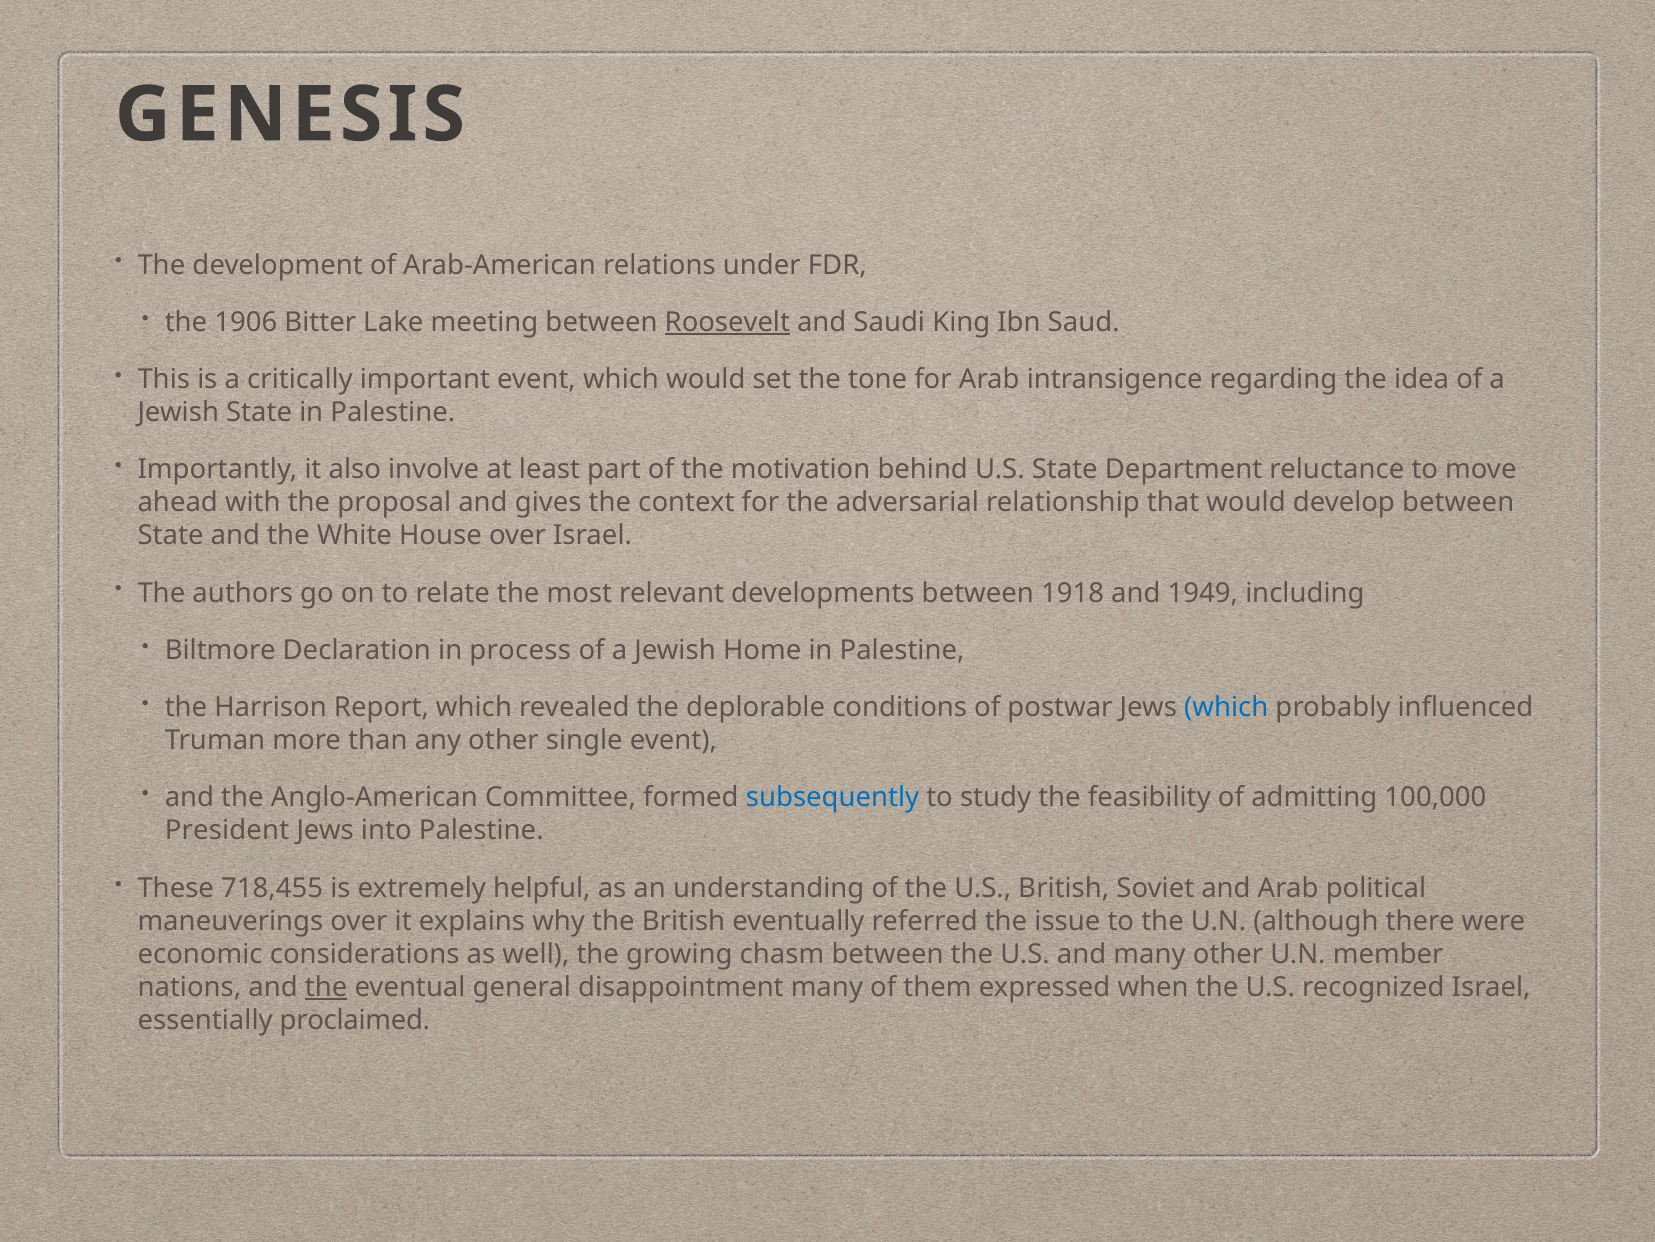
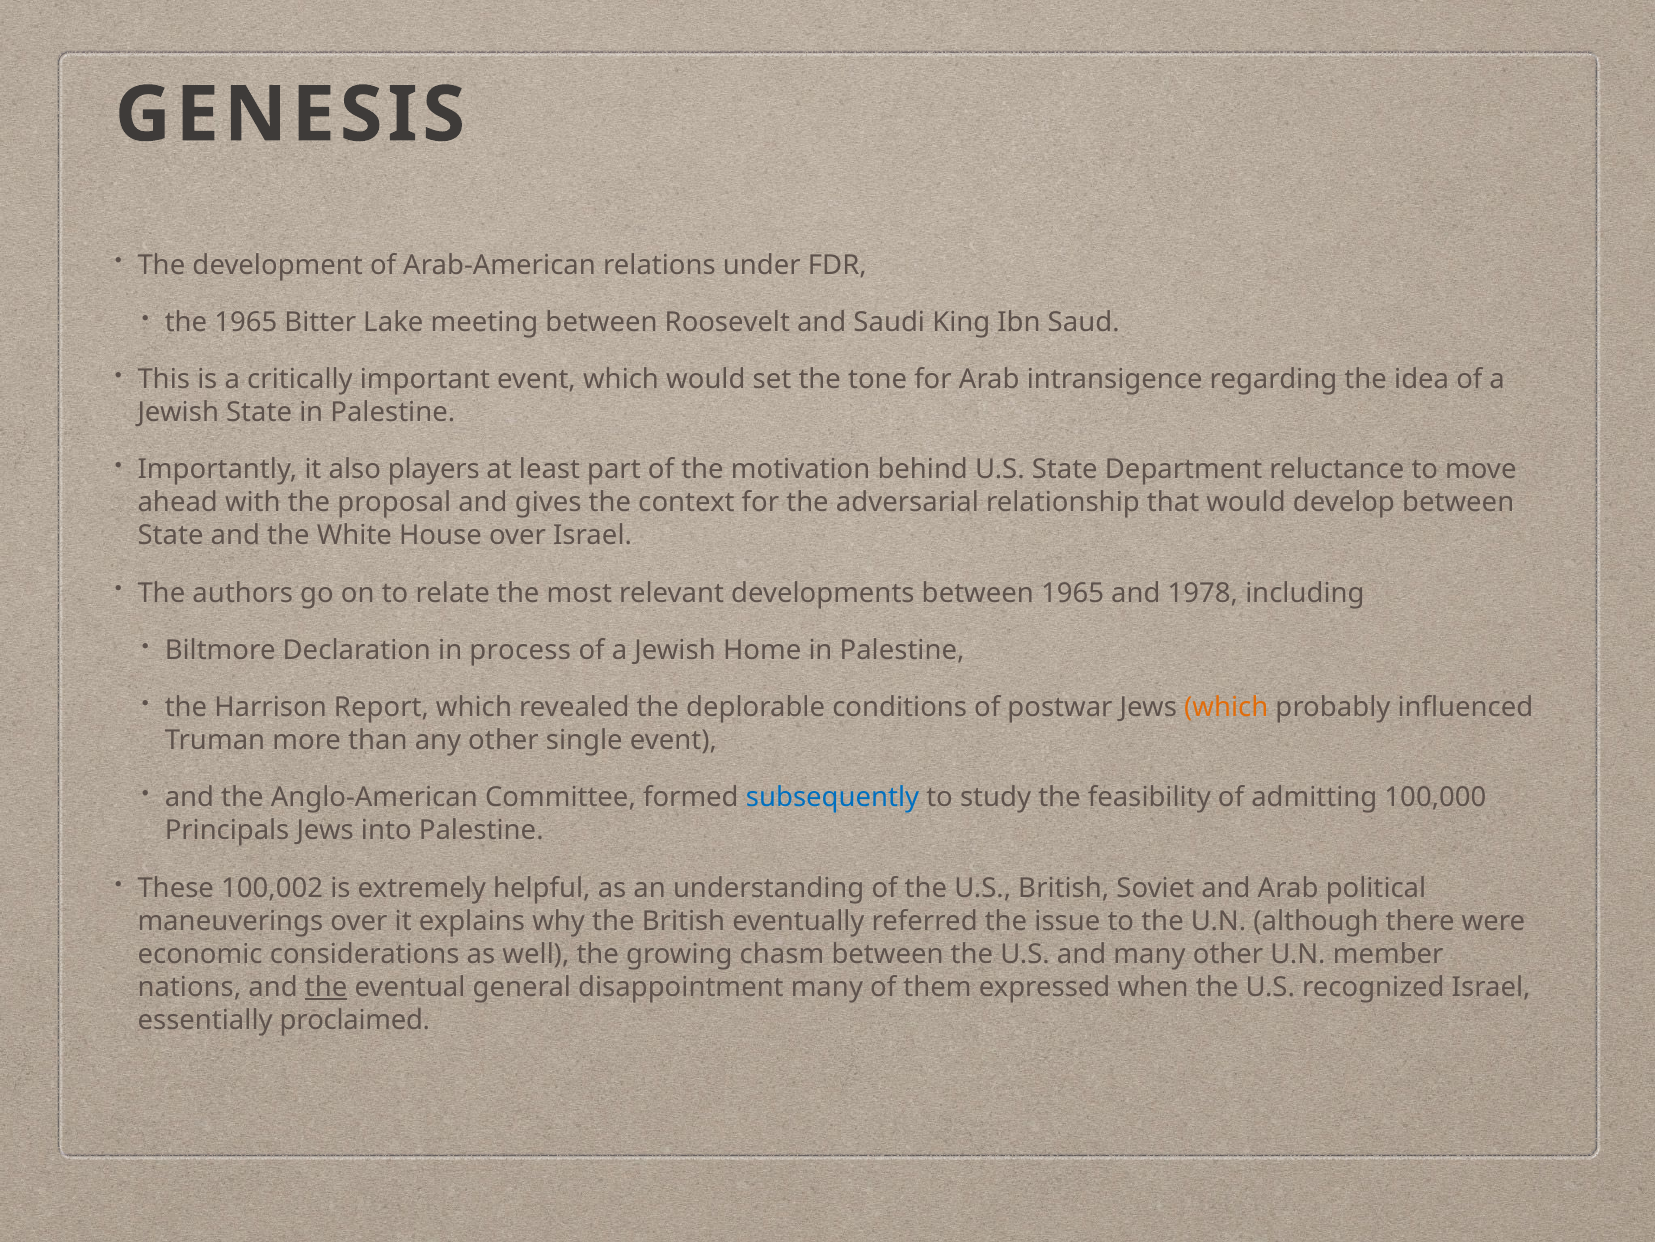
the 1906: 1906 -> 1965 (246, 322)
Roosevelt underline: present -> none (727, 322)
involve: involve -> players (434, 470)
between 1918: 1918 -> 1965 (1073, 593)
1949: 1949 -> 1978 (1203, 593)
which colour: blue -> orange (1226, 707)
President: President -> Principals (227, 830)
718,455: 718,455 -> 100,002 (272, 888)
